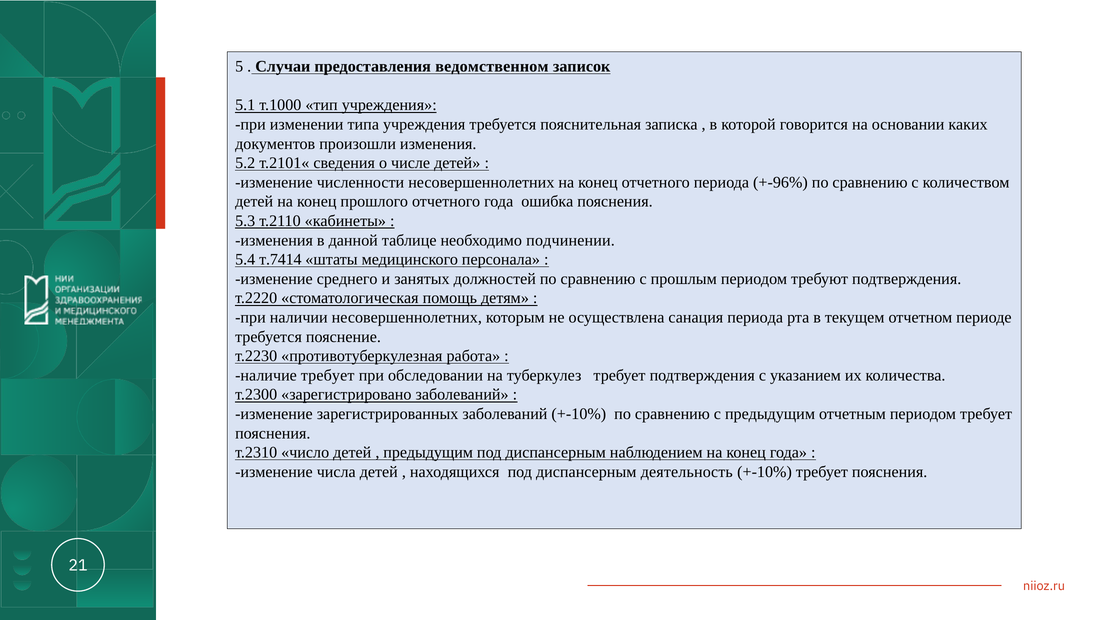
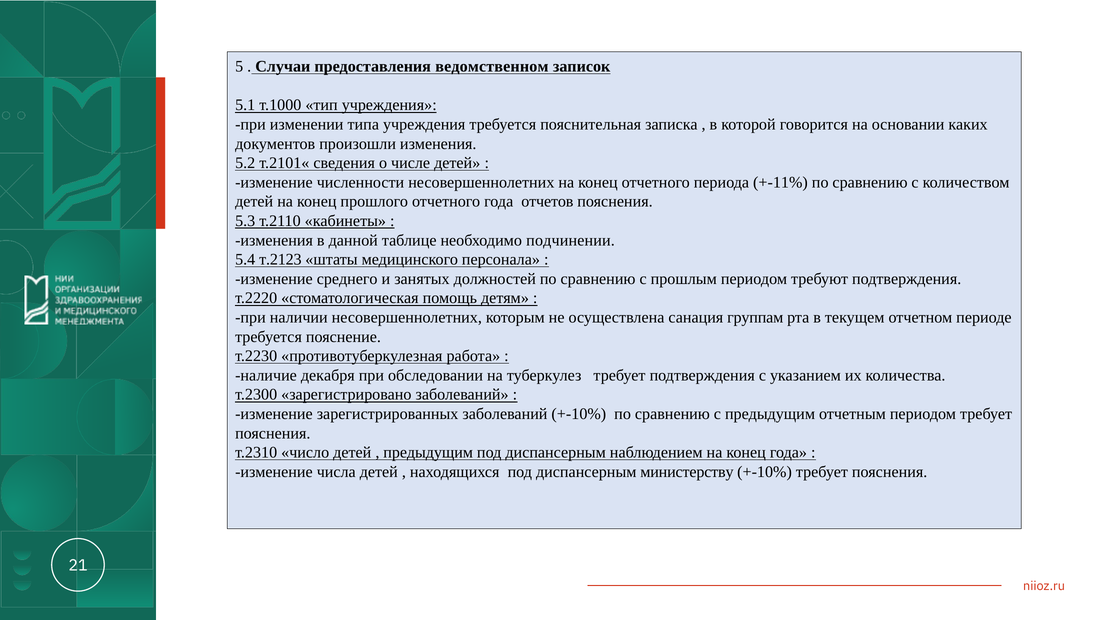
+-96%: +-96% -> +-11% (780, 182)
ошибка: ошибка -> отчетов (547, 202)
т.7414: т.7414 -> т.2123 (280, 260)
санация периода: периода -> группам (755, 317)
наличие требует: требует -> декабря (328, 375)
деятельность: деятельность -> министерству (687, 472)
